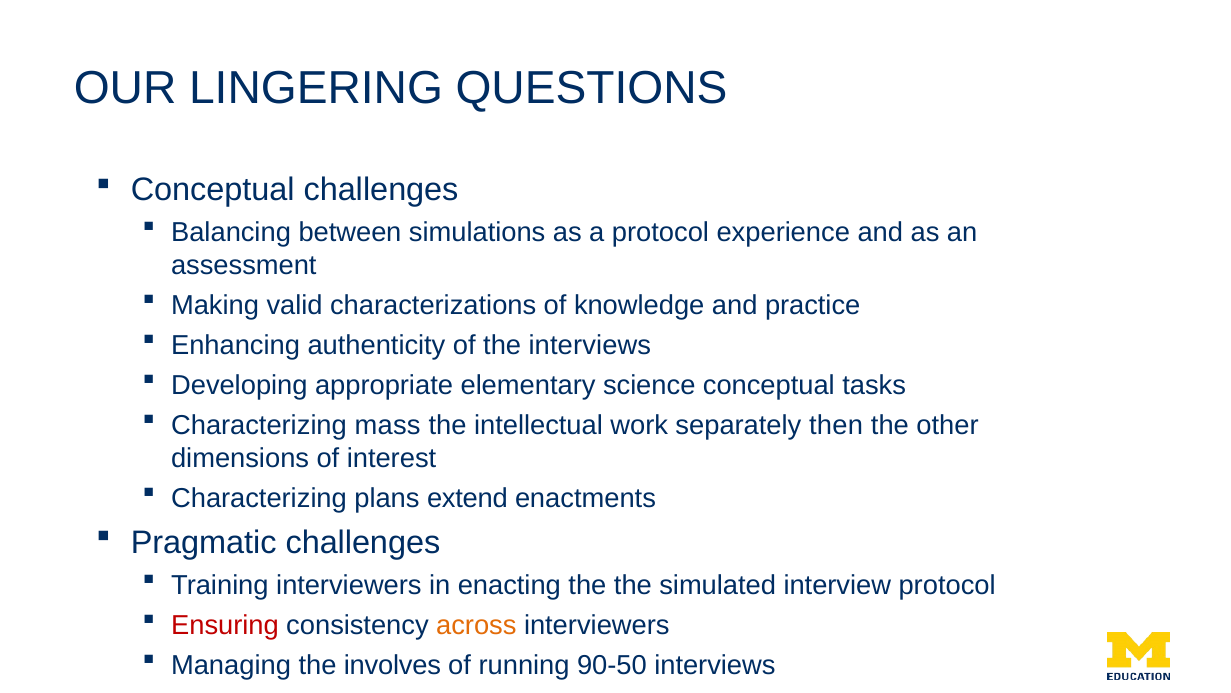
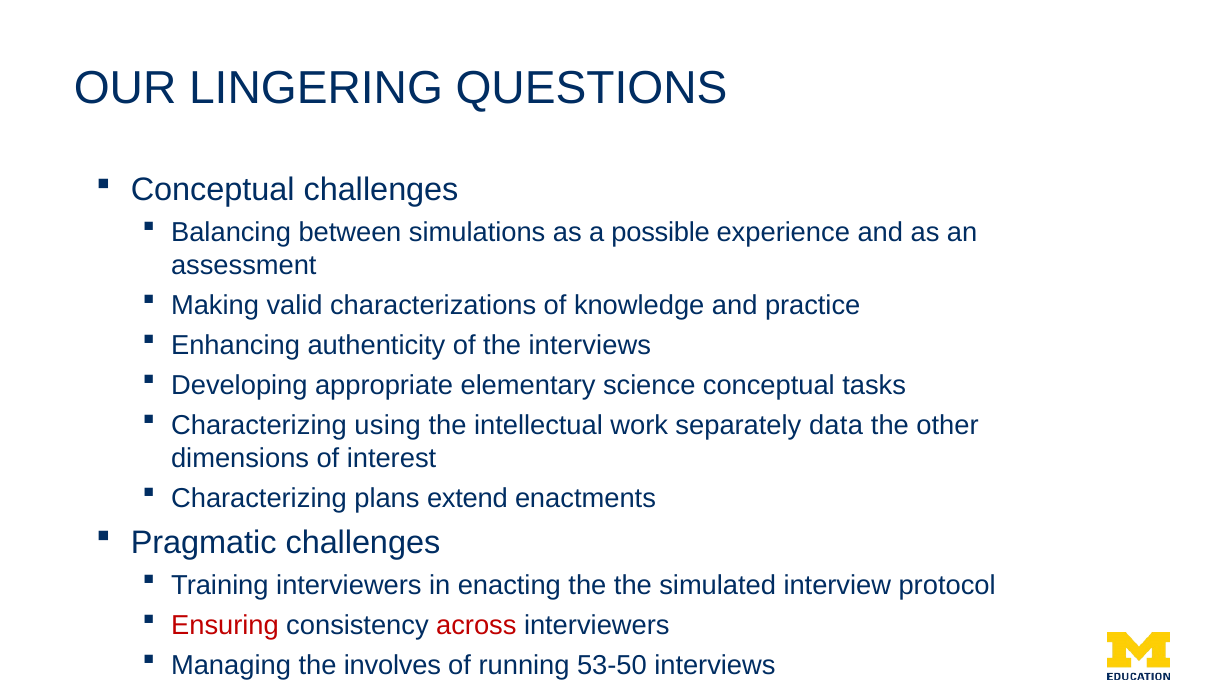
a protocol: protocol -> possible (661, 232)
mass: mass -> using (388, 425)
then: then -> data (836, 425)
across colour: orange -> red (476, 625)
90-50: 90-50 -> 53-50 (612, 665)
